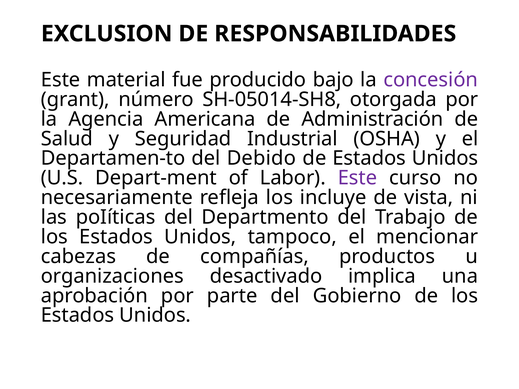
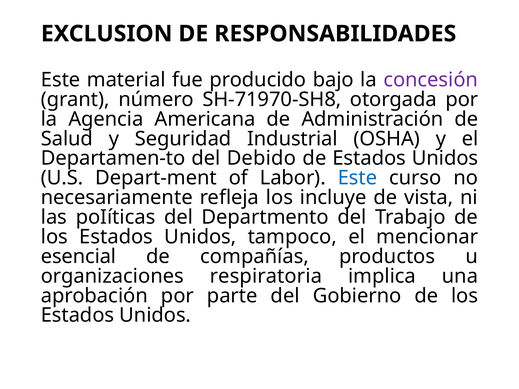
SH-05014-SH8: SH-05014-SH8 -> SH-71970-SH8 (272, 100)
Este colour: purple -> blue (357, 178)
cabezas: cabezas -> esencial (79, 257)
desactivado: desactivado -> respiratoria (266, 276)
